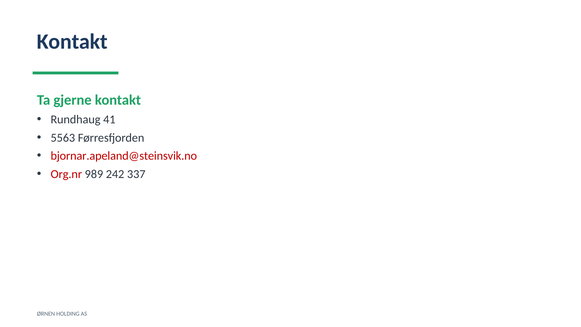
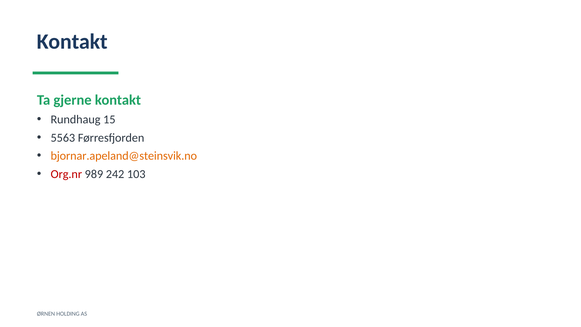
41: 41 -> 15 (109, 119)
bjornar.apeland@steinsvik.no colour: red -> orange (124, 156)
337: 337 -> 103 (136, 174)
